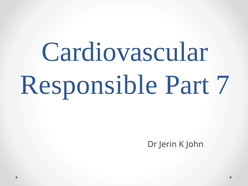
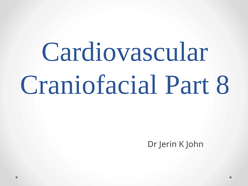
Responsible: Responsible -> Craniofacial (89, 85)
7: 7 -> 8 (223, 85)
